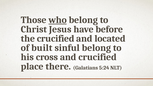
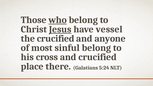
Jesus underline: none -> present (60, 29)
before: before -> vessel (109, 29)
located: located -> anyone (110, 39)
built: built -> most (42, 48)
